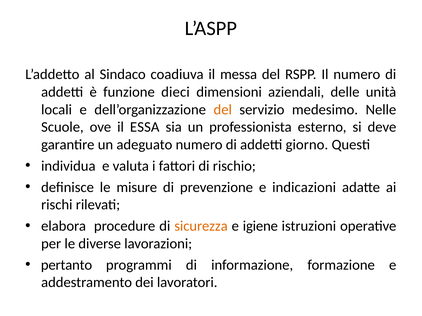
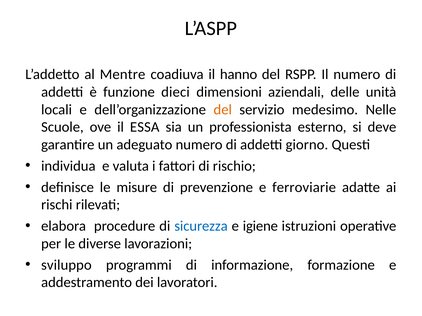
Sindaco: Sindaco -> Mentre (123, 75)
messa: messa -> hanno (239, 75)
indicazioni: indicazioni -> ferroviarie (304, 188)
sicurezza colour: orange -> blue (201, 226)
pertanto: pertanto -> sviluppo (66, 265)
